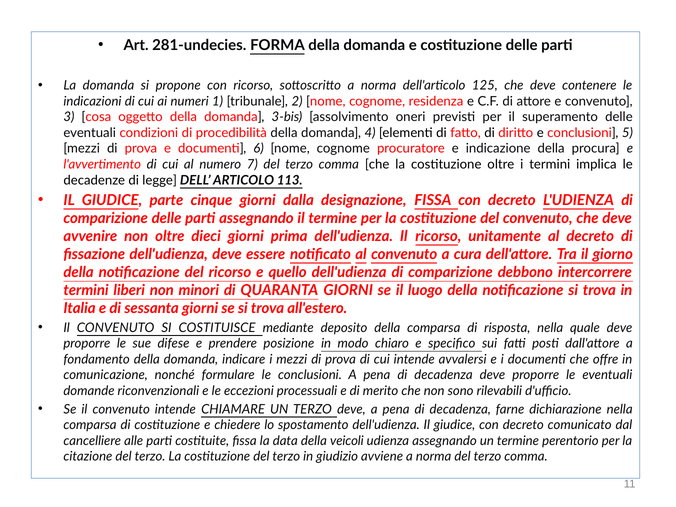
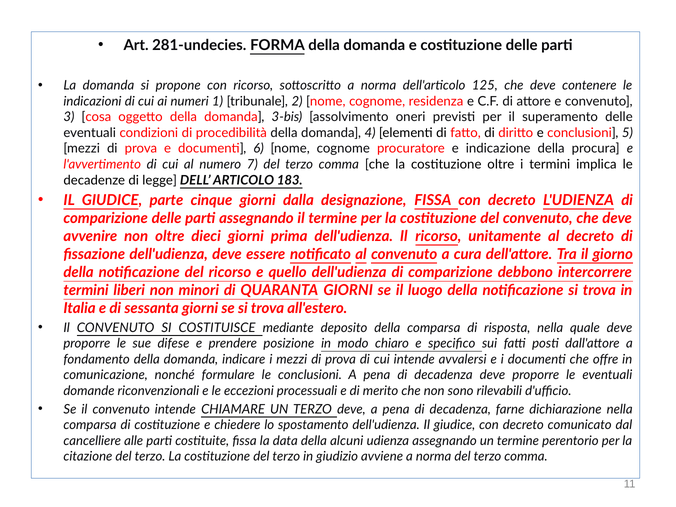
113: 113 -> 183 (290, 180)
veicoli: veicoli -> alcuni (347, 441)
